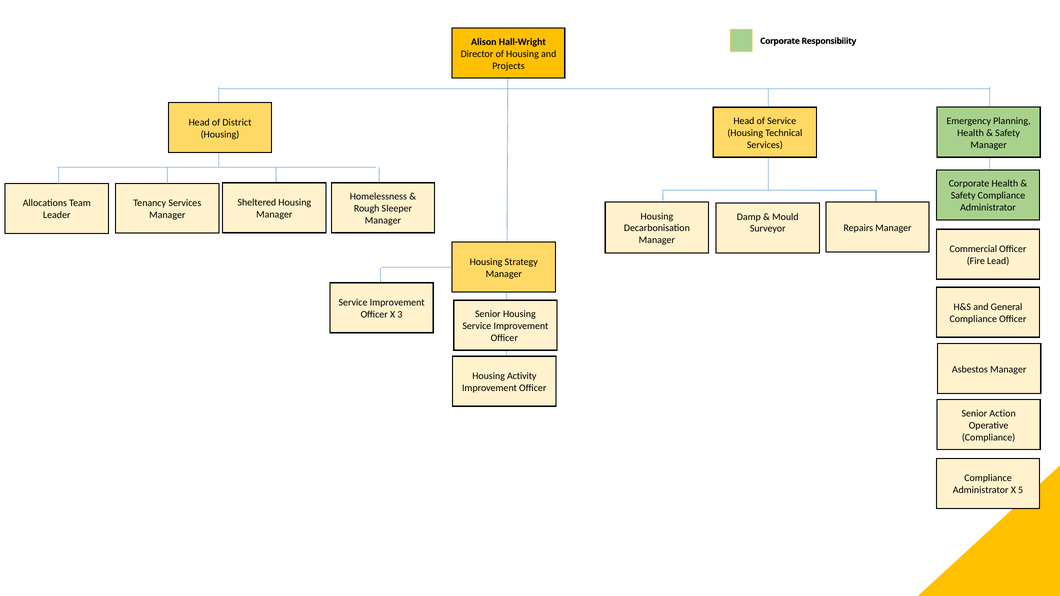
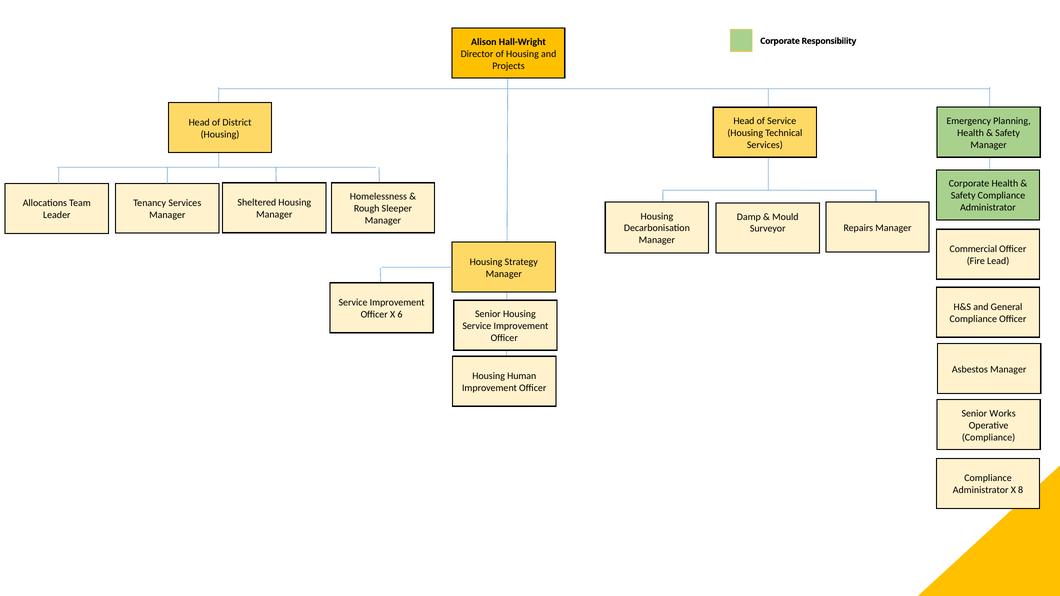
3: 3 -> 6 (400, 315)
Activity: Activity -> Human (522, 376)
Action: Action -> Works (1003, 414)
5: 5 -> 8 (1021, 490)
